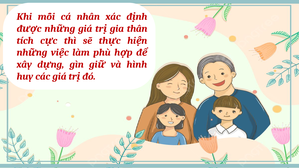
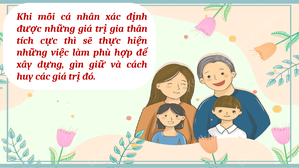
hình: hình -> cách (137, 65)
